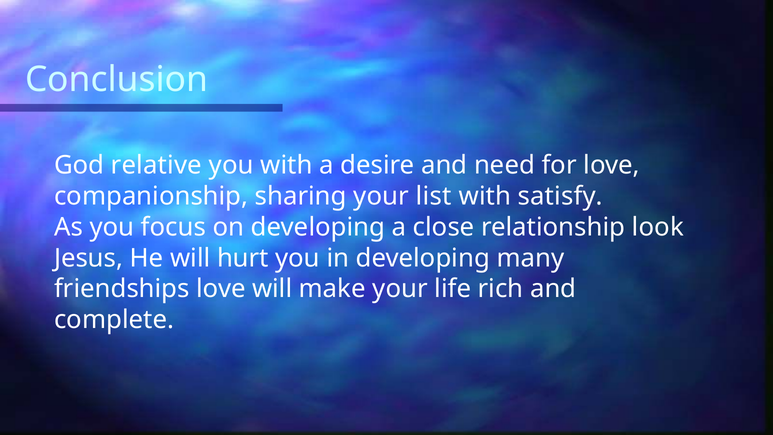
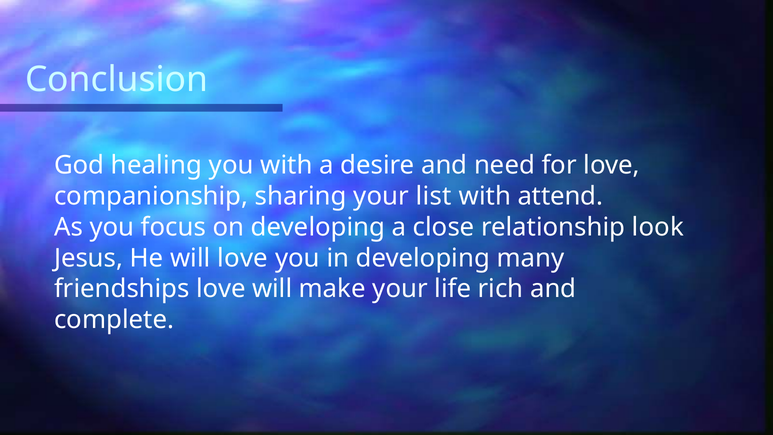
relative: relative -> healing (156, 165)
satisfy: satisfy -> attend (560, 196)
will hurt: hurt -> love (243, 258)
